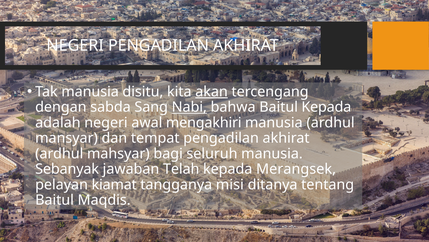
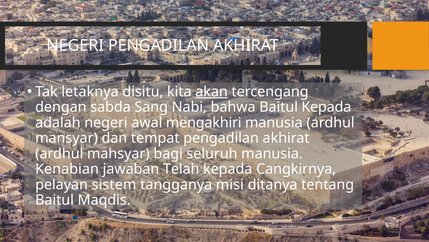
Tak manusia: manusia -> letaknya (90, 91)
Nabi underline: present -> none (189, 107)
Sebanyak: Sebanyak -> Kenabian (67, 169)
Merangsek: Merangsek -> Cangkirnya (296, 169)
kiamat: kiamat -> sistem (114, 184)
